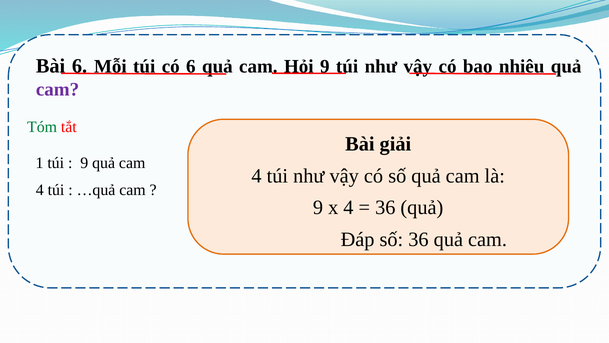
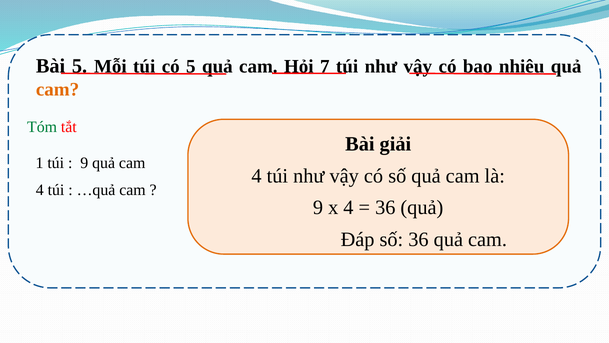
Bài 6: 6 -> 5 (80, 66)
có 6: 6 -> 5 (191, 66)
Hỏi 9: 9 -> 7 (325, 66)
cam colour: purple -> orange (58, 89)
